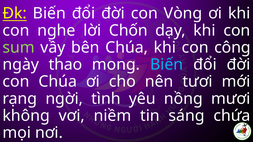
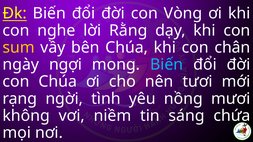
Chốn: Chốn -> Rằng (128, 30)
sum colour: light green -> yellow (19, 48)
công: công -> chân (232, 48)
thao: thao -> ngợi (65, 65)
